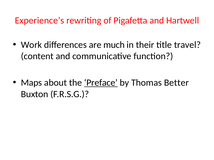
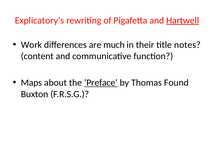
Experience’s: Experience’s -> Explicatory’s (40, 20)
Hartwell underline: none -> present (183, 20)
travel: travel -> notes (187, 45)
Better: Better -> Found (176, 83)
